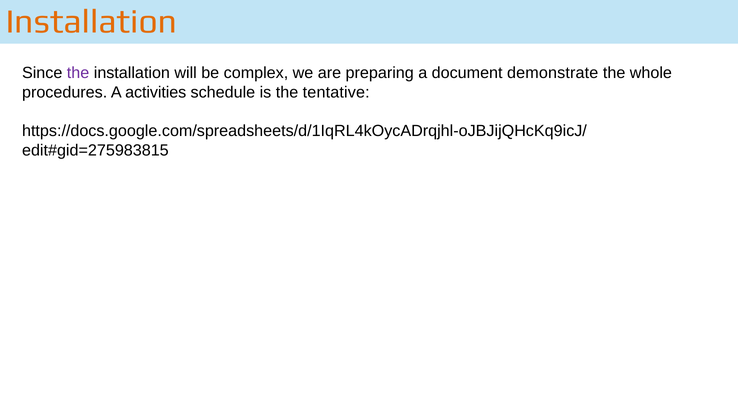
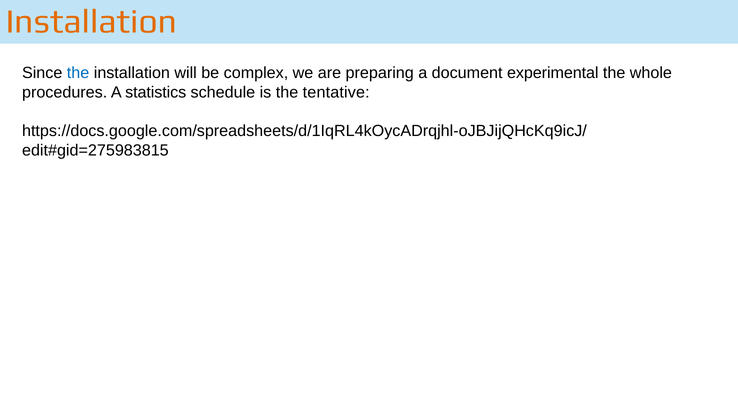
the colour: purple -> blue (78, 73)
demonstrate: demonstrate -> experimental (553, 73)
activities: activities -> statistics (156, 92)
